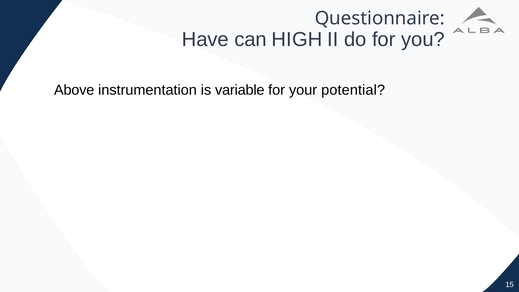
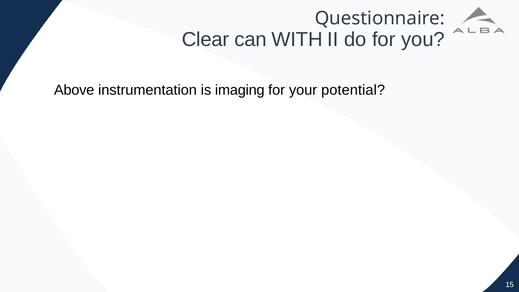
Have: Have -> Clear (205, 39)
HIGH: HIGH -> WITH (297, 39)
variable: variable -> imaging (240, 90)
